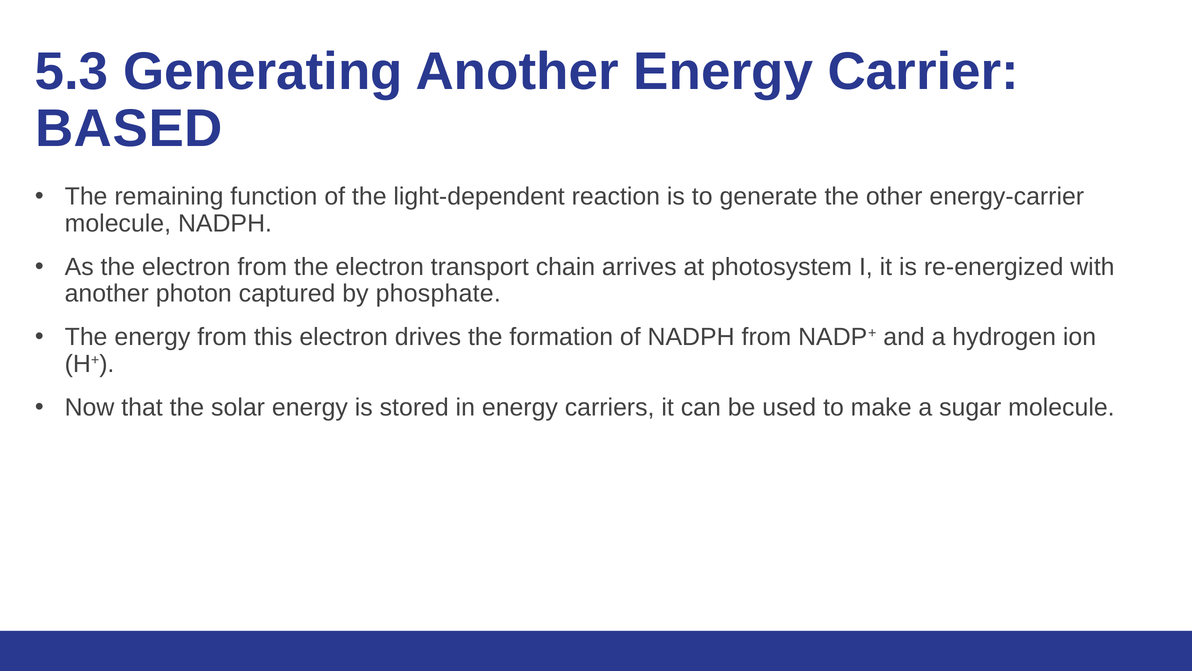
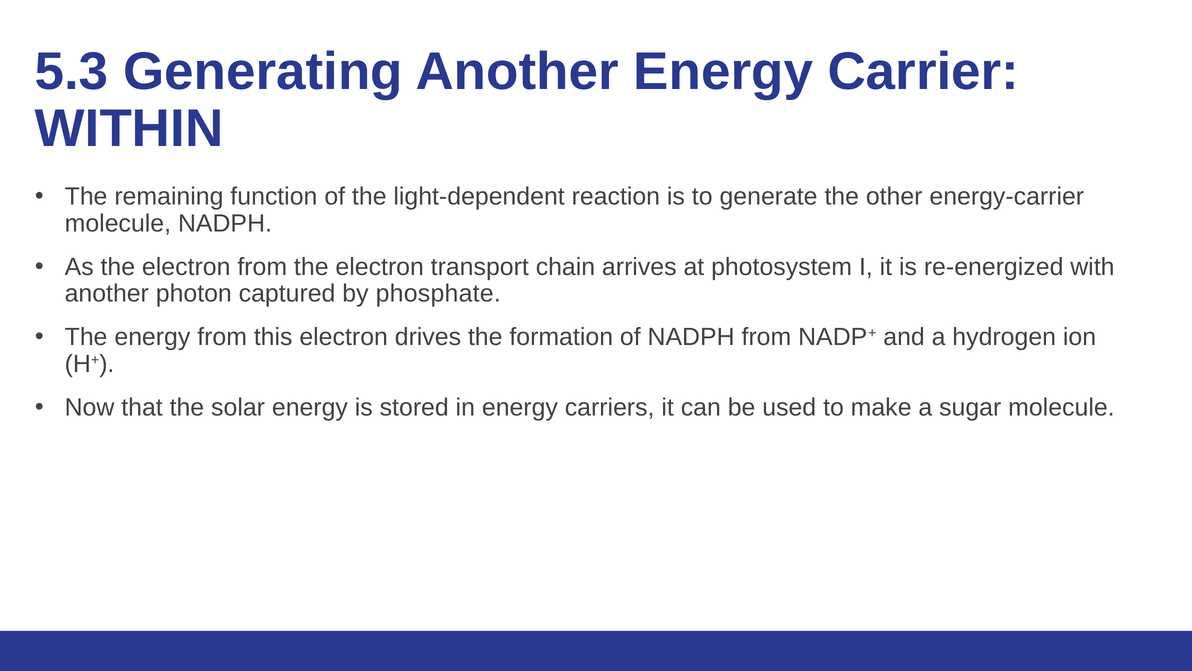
BASED: BASED -> WITHIN (129, 129)
